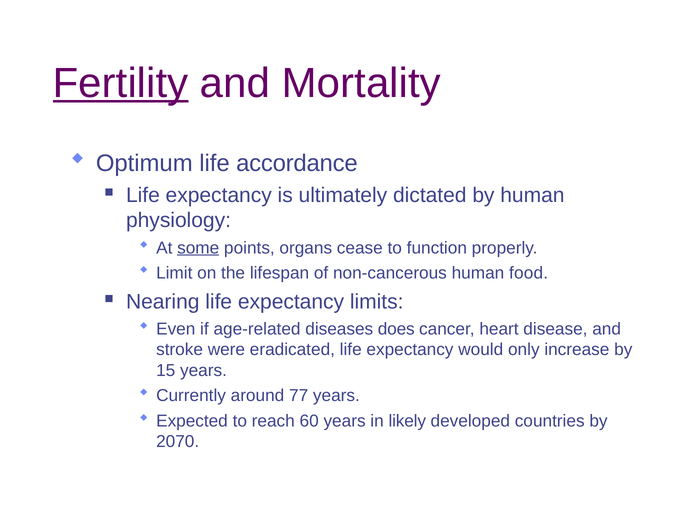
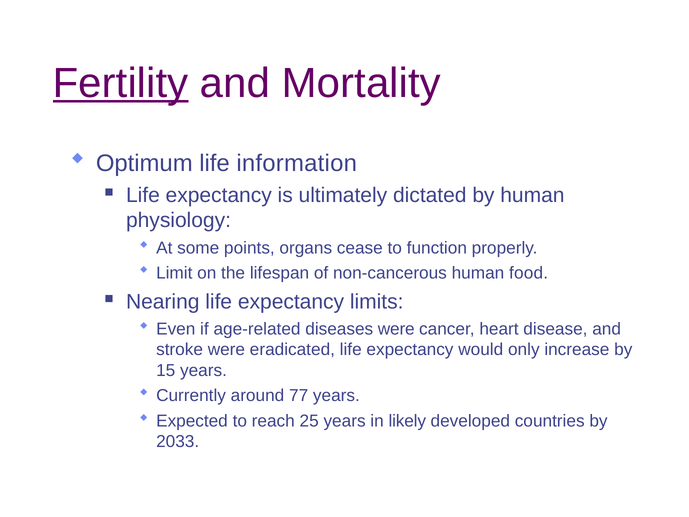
accordance: accordance -> information (297, 163)
some underline: present -> none (198, 248)
diseases does: does -> were (396, 329)
60: 60 -> 25 (309, 421)
2070: 2070 -> 2033 (178, 441)
